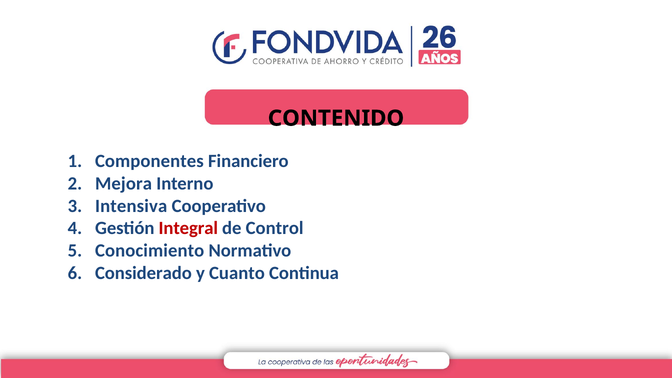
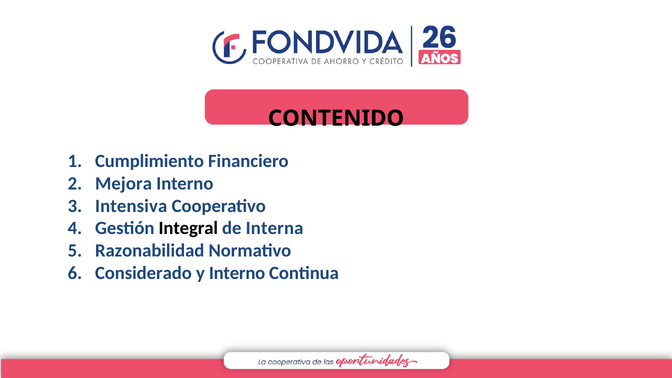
Componentes: Componentes -> Cumplimiento (149, 161)
Integral colour: red -> black (188, 228)
Control: Control -> Interna (275, 228)
Conocimiento: Conocimiento -> Razonabilidad (150, 251)
y Cuanto: Cuanto -> Interno (237, 273)
